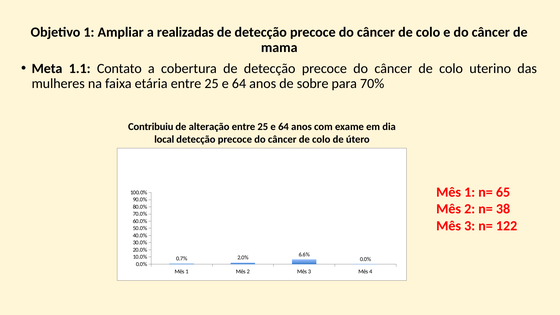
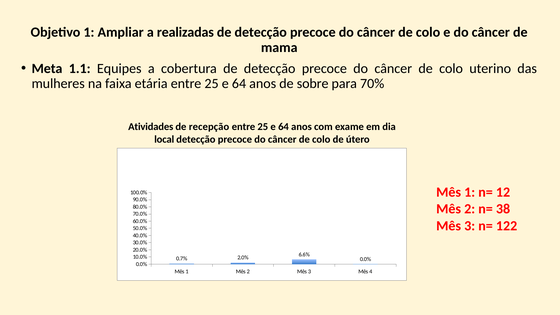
Contato: Contato -> Equipes (119, 68)
Contribuiu: Contribuiu -> Atividades (151, 127)
alteração: alteração -> recepção (209, 127)
65: 65 -> 12 (503, 192)
